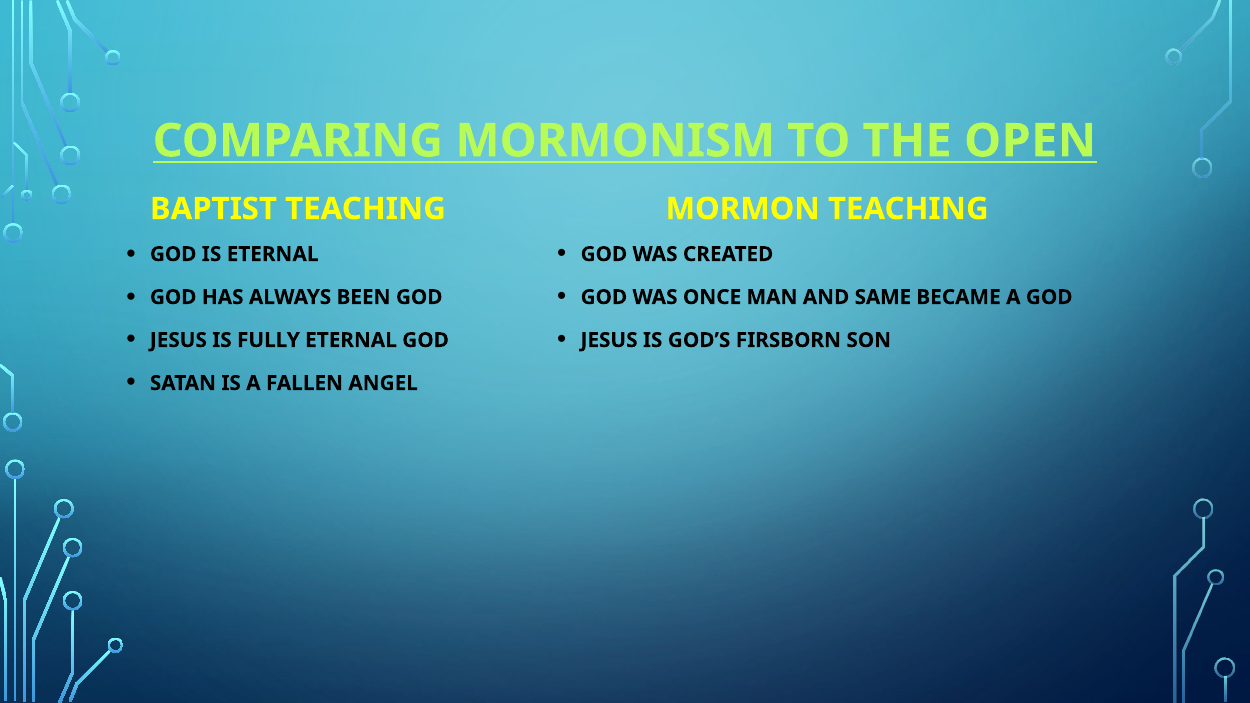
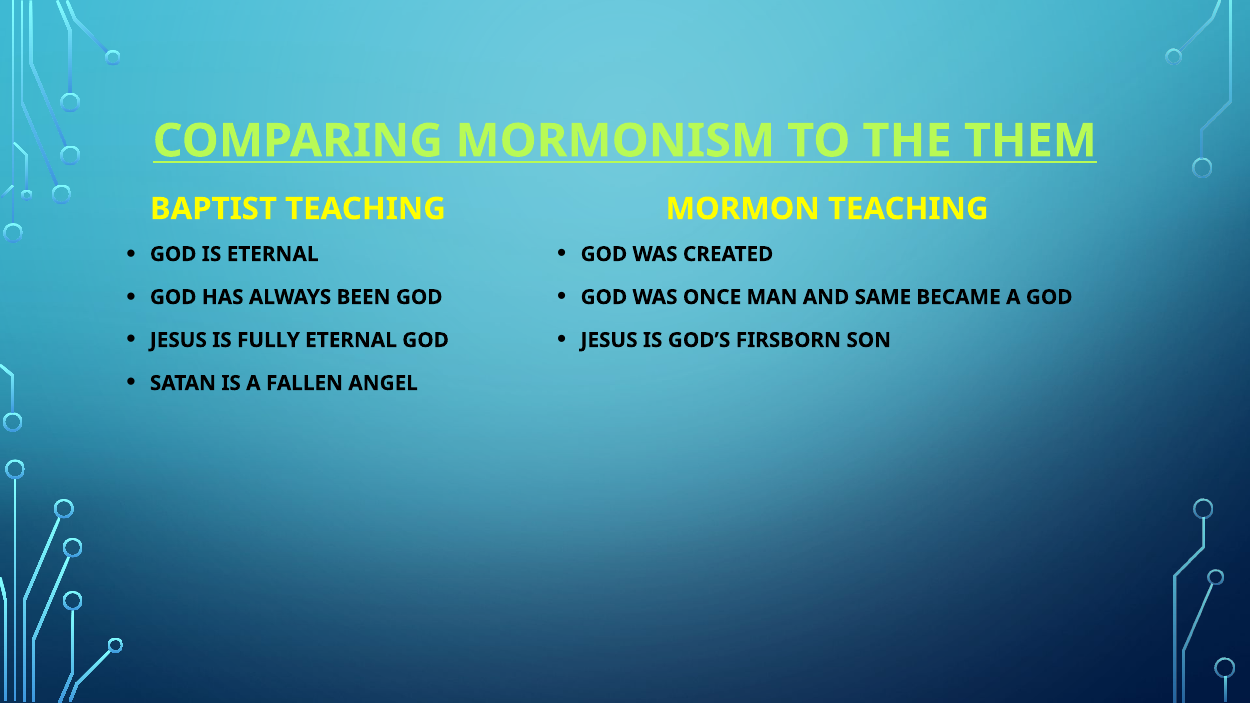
OPEN: OPEN -> THEM (1030, 141)
